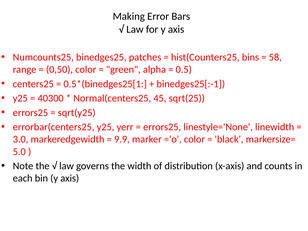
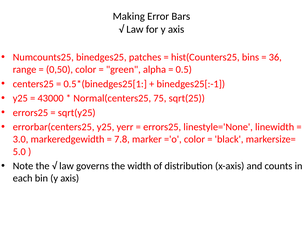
58: 58 -> 36 (275, 57)
40300: 40300 -> 43000 (51, 98)
45: 45 -> 75 (160, 98)
9.9: 9.9 -> 7.8 (122, 139)
